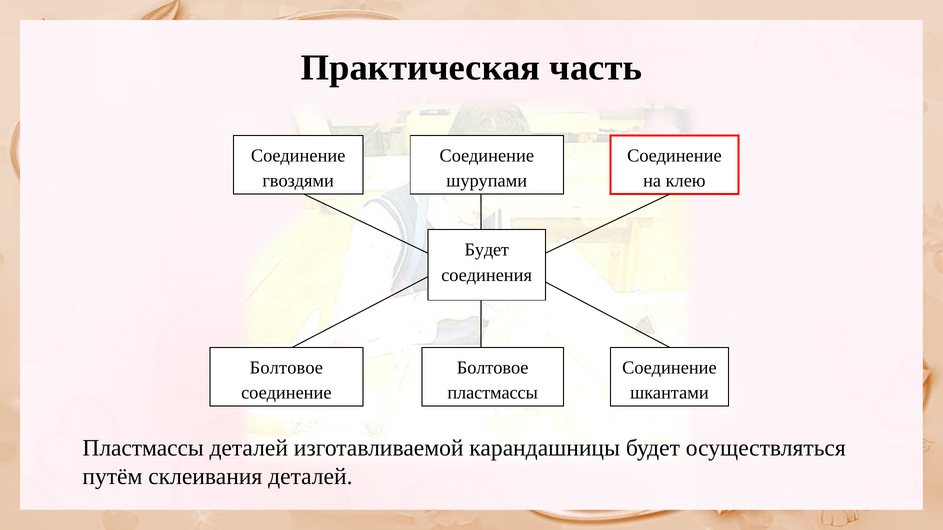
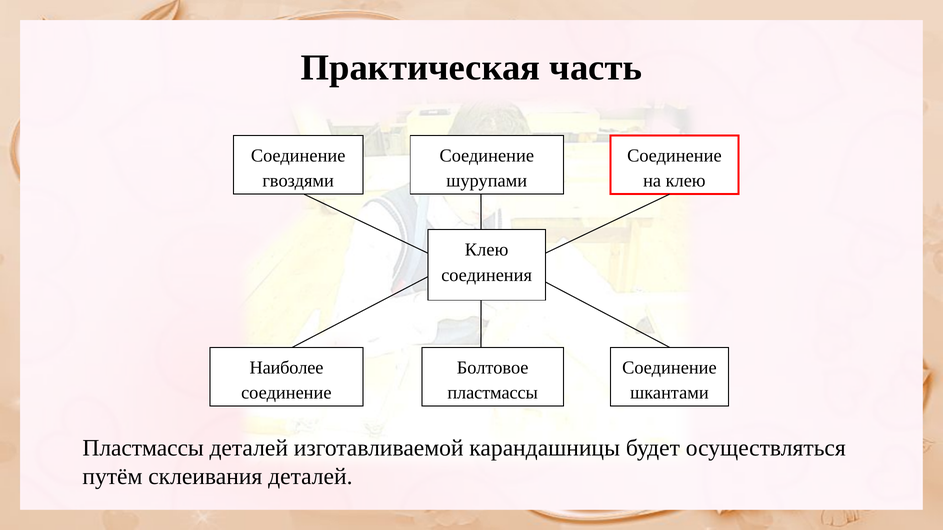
Будет: Будет -> Клею (487, 250)
Болтовое: Болтовое -> Наиболее (286, 368)
